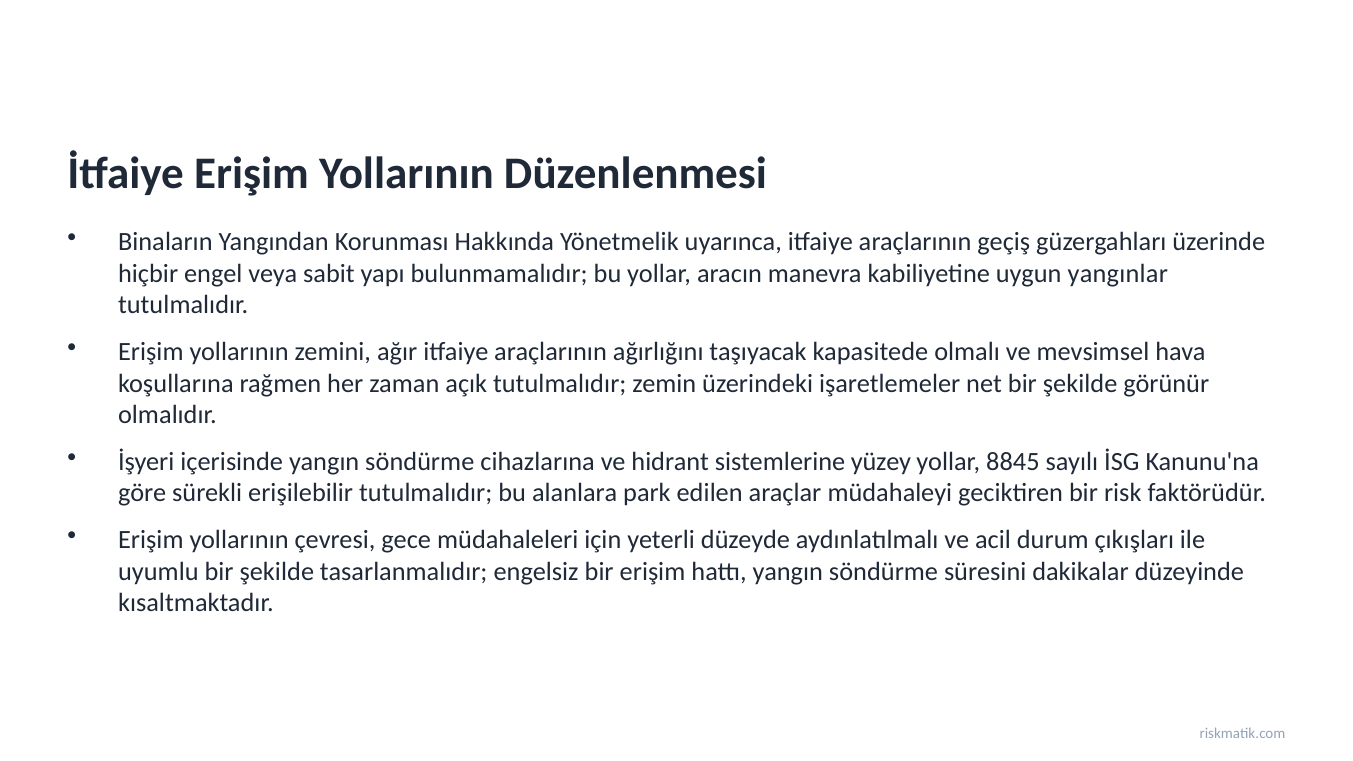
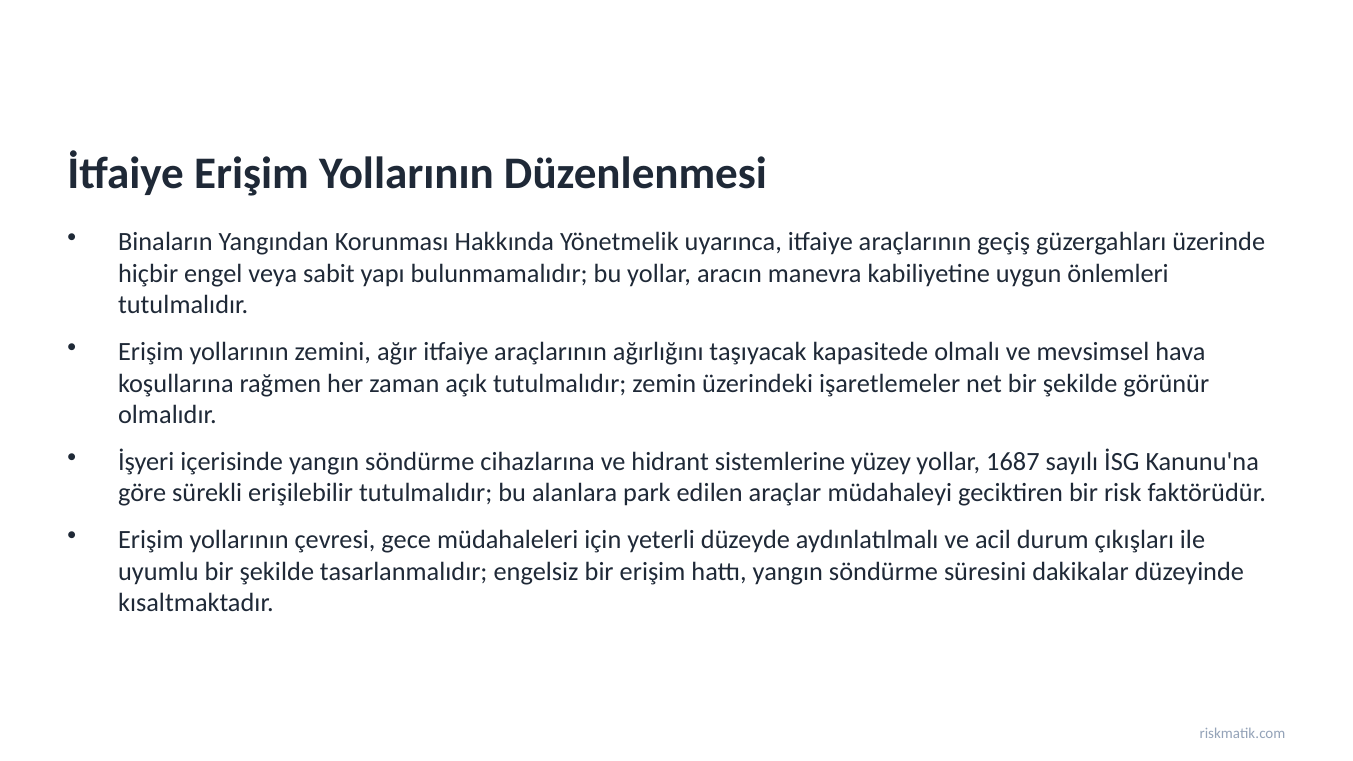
yangınlar: yangınlar -> önlemleri (1118, 273)
8845: 8845 -> 1687 (1013, 462)
